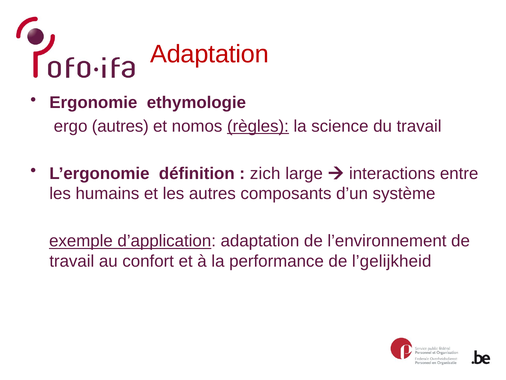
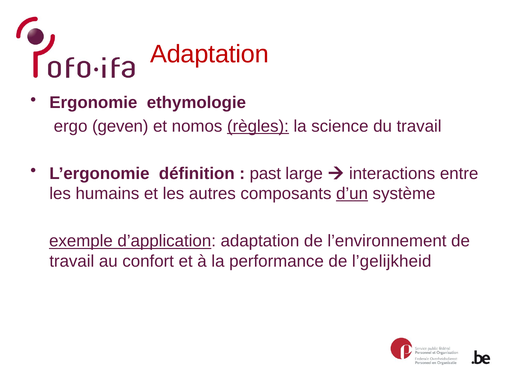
ergo autres: autres -> geven (120, 126)
zich: zich -> past (265, 173)
d’un underline: none -> present (352, 193)
